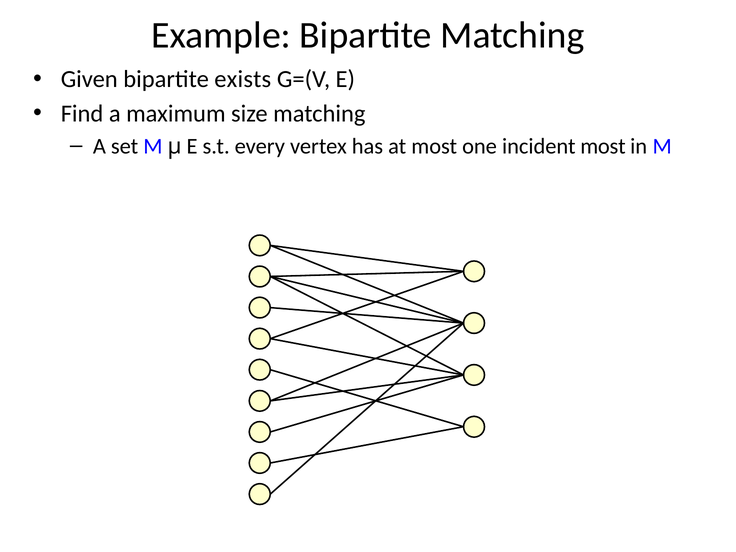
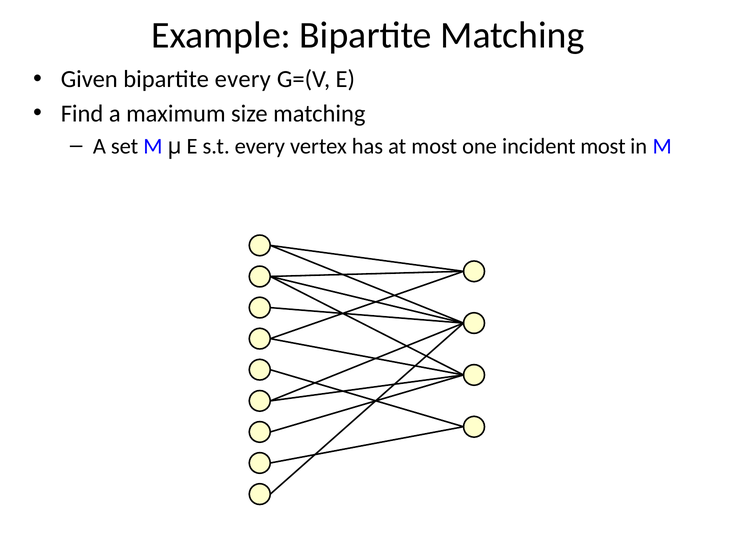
bipartite exists: exists -> every (243, 79)
